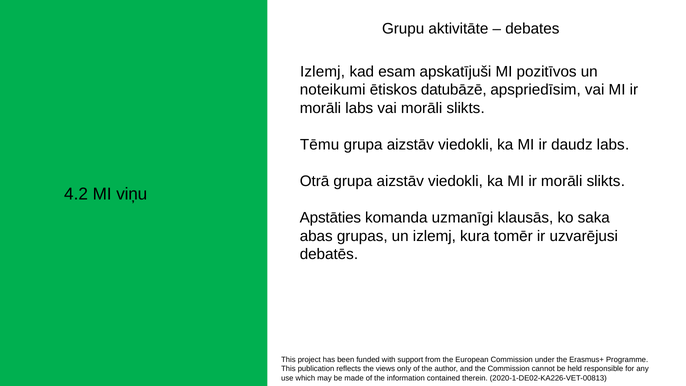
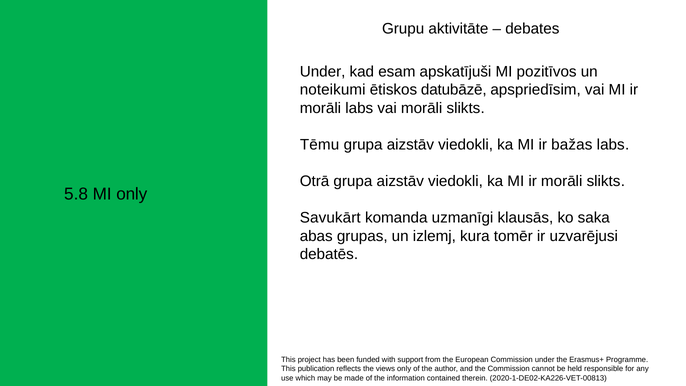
Izlemj: Izlemj -> Under (323, 71)
daudz: daudz -> bažas (572, 145)
4.2: 4.2 -> 5.8 (76, 194)
MI viņu: viņu -> only (132, 194)
Apstāties: Apstāties -> Savukārt (330, 218)
